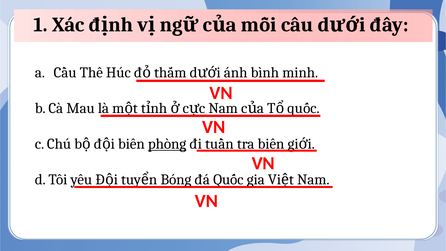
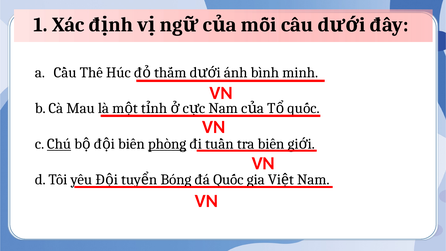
Chú underline: none -> present (59, 144)
